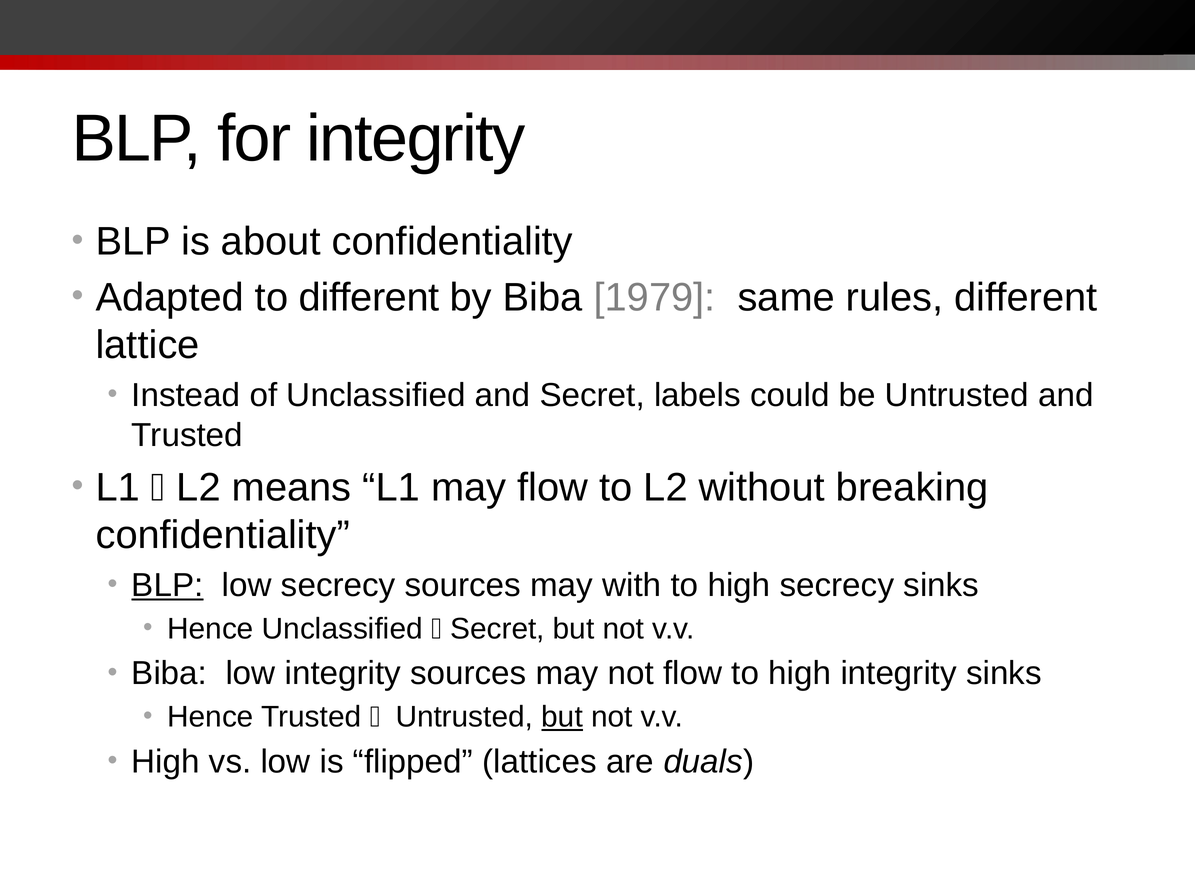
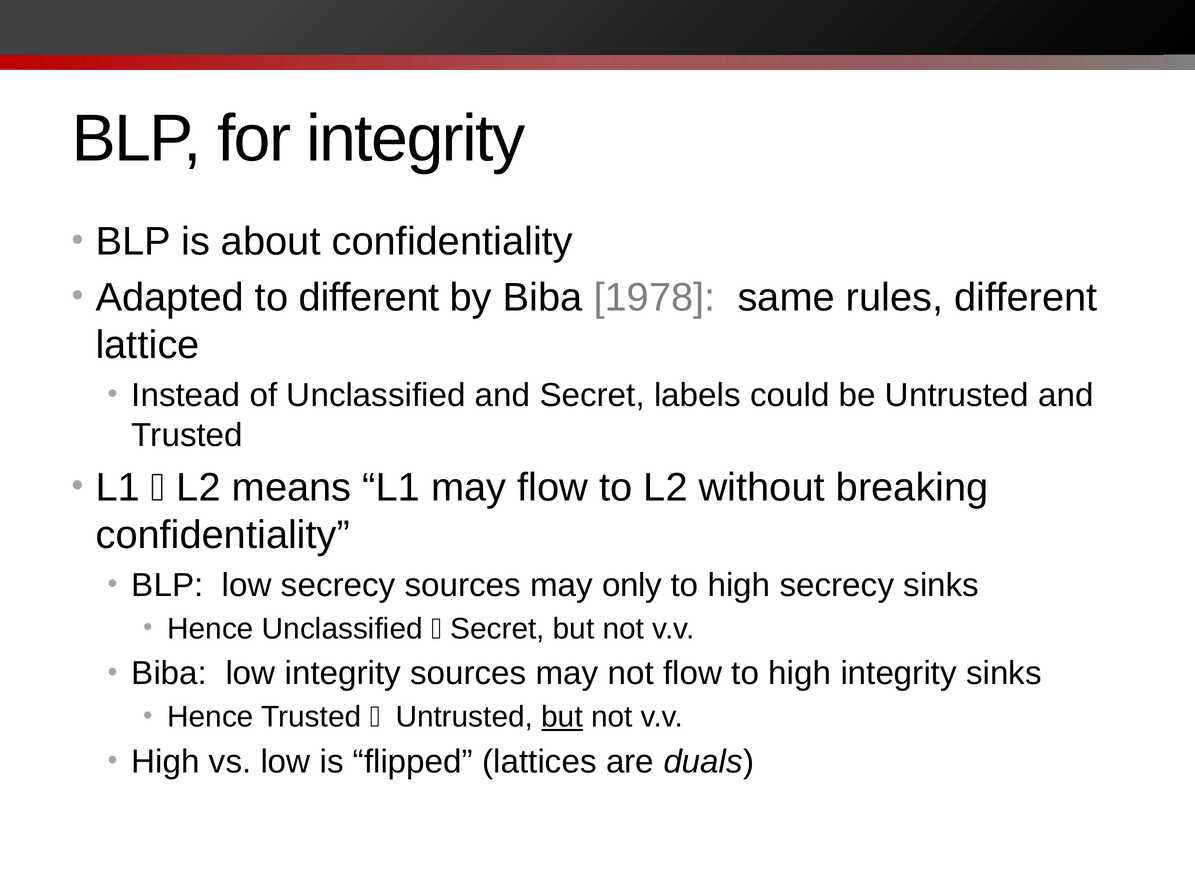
1979: 1979 -> 1978 (655, 298)
BLP underline: present -> none (167, 585)
with: with -> only (632, 585)
